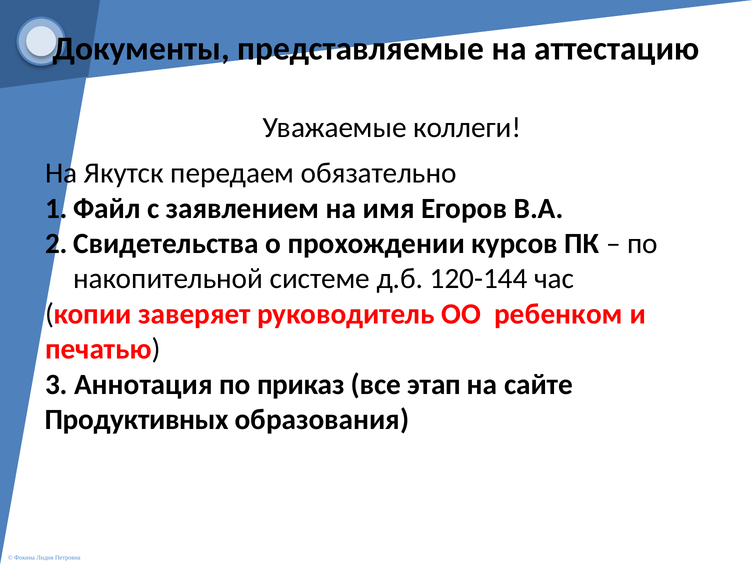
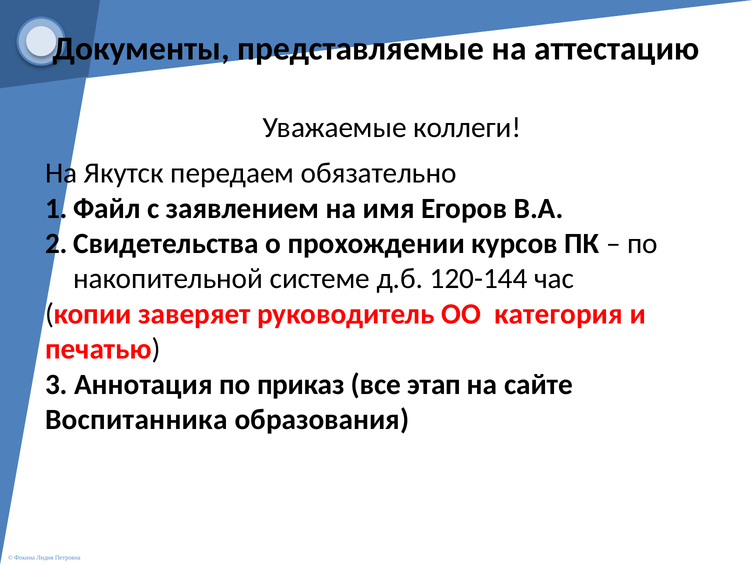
ребенком: ребенком -> категория (558, 314)
Продуктивных: Продуктивных -> Воспитанника (136, 419)
